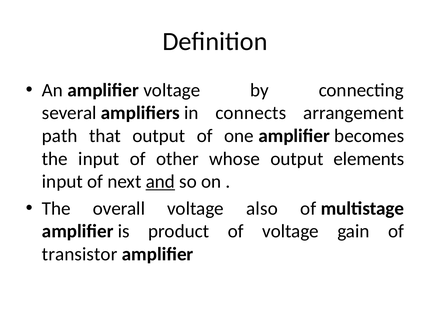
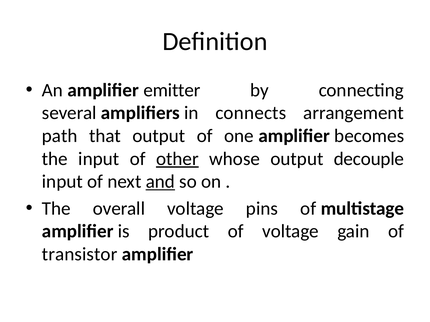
amplifier voltage: voltage -> emitter (172, 90)
other underline: none -> present (177, 159)
elements: elements -> decouple (369, 159)
also: also -> pins (262, 209)
